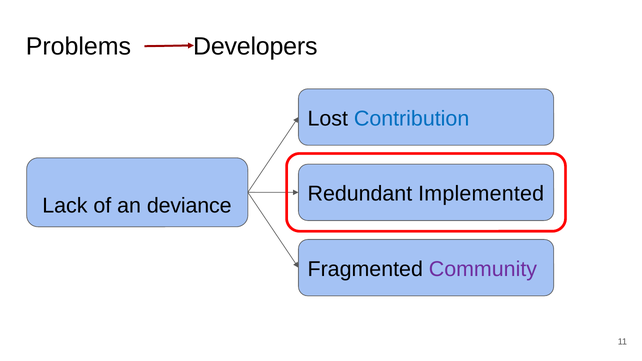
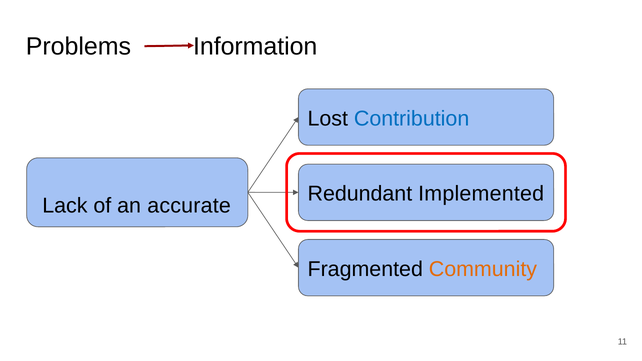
Developers: Developers -> Information (255, 47)
deviance: deviance -> accurate (189, 206)
Community colour: purple -> orange (483, 269)
